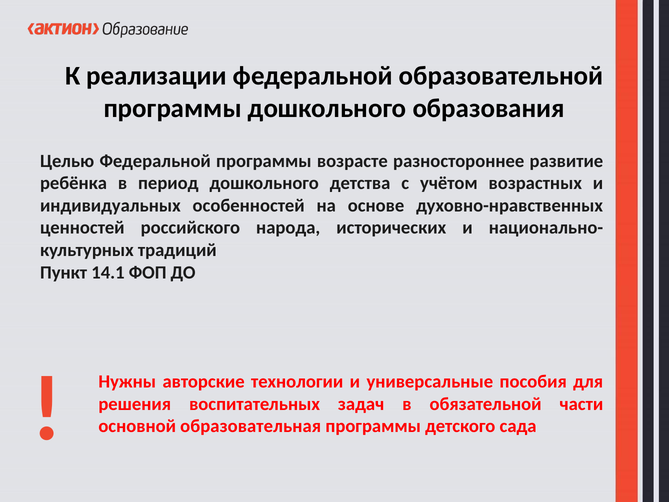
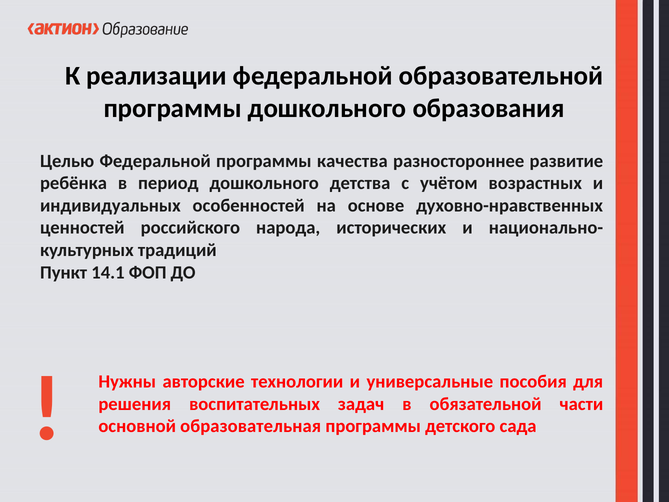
возрасте: возрасте -> качества (352, 161)
